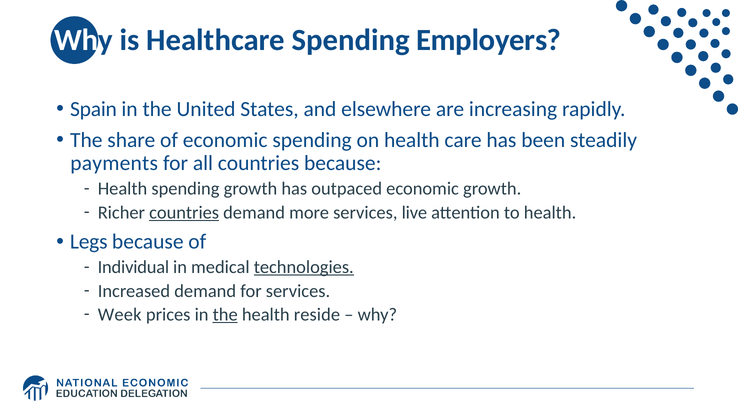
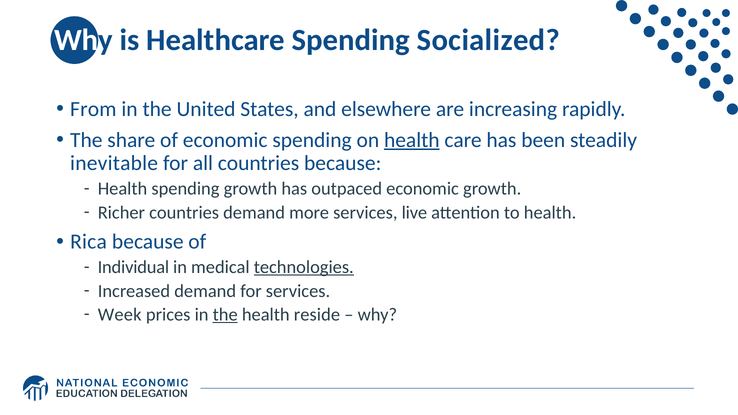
Employers: Employers -> Socialized (488, 40)
Spain: Spain -> From (93, 109)
health underline: none -> present (412, 140)
payments: payments -> inevitable (114, 163)
countries underline: present -> none (184, 213)
Legs: Legs -> Rica (89, 242)
